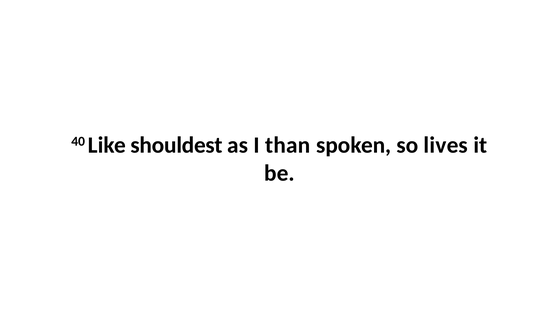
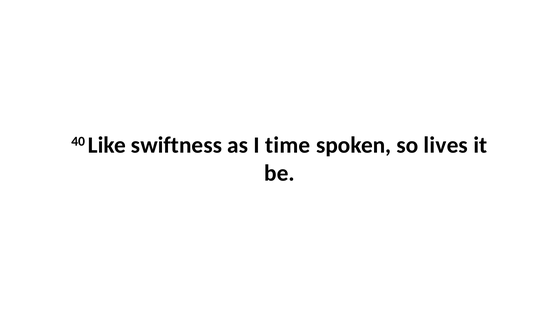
shouldest: shouldest -> swiftness (177, 145)
than: than -> time (288, 145)
